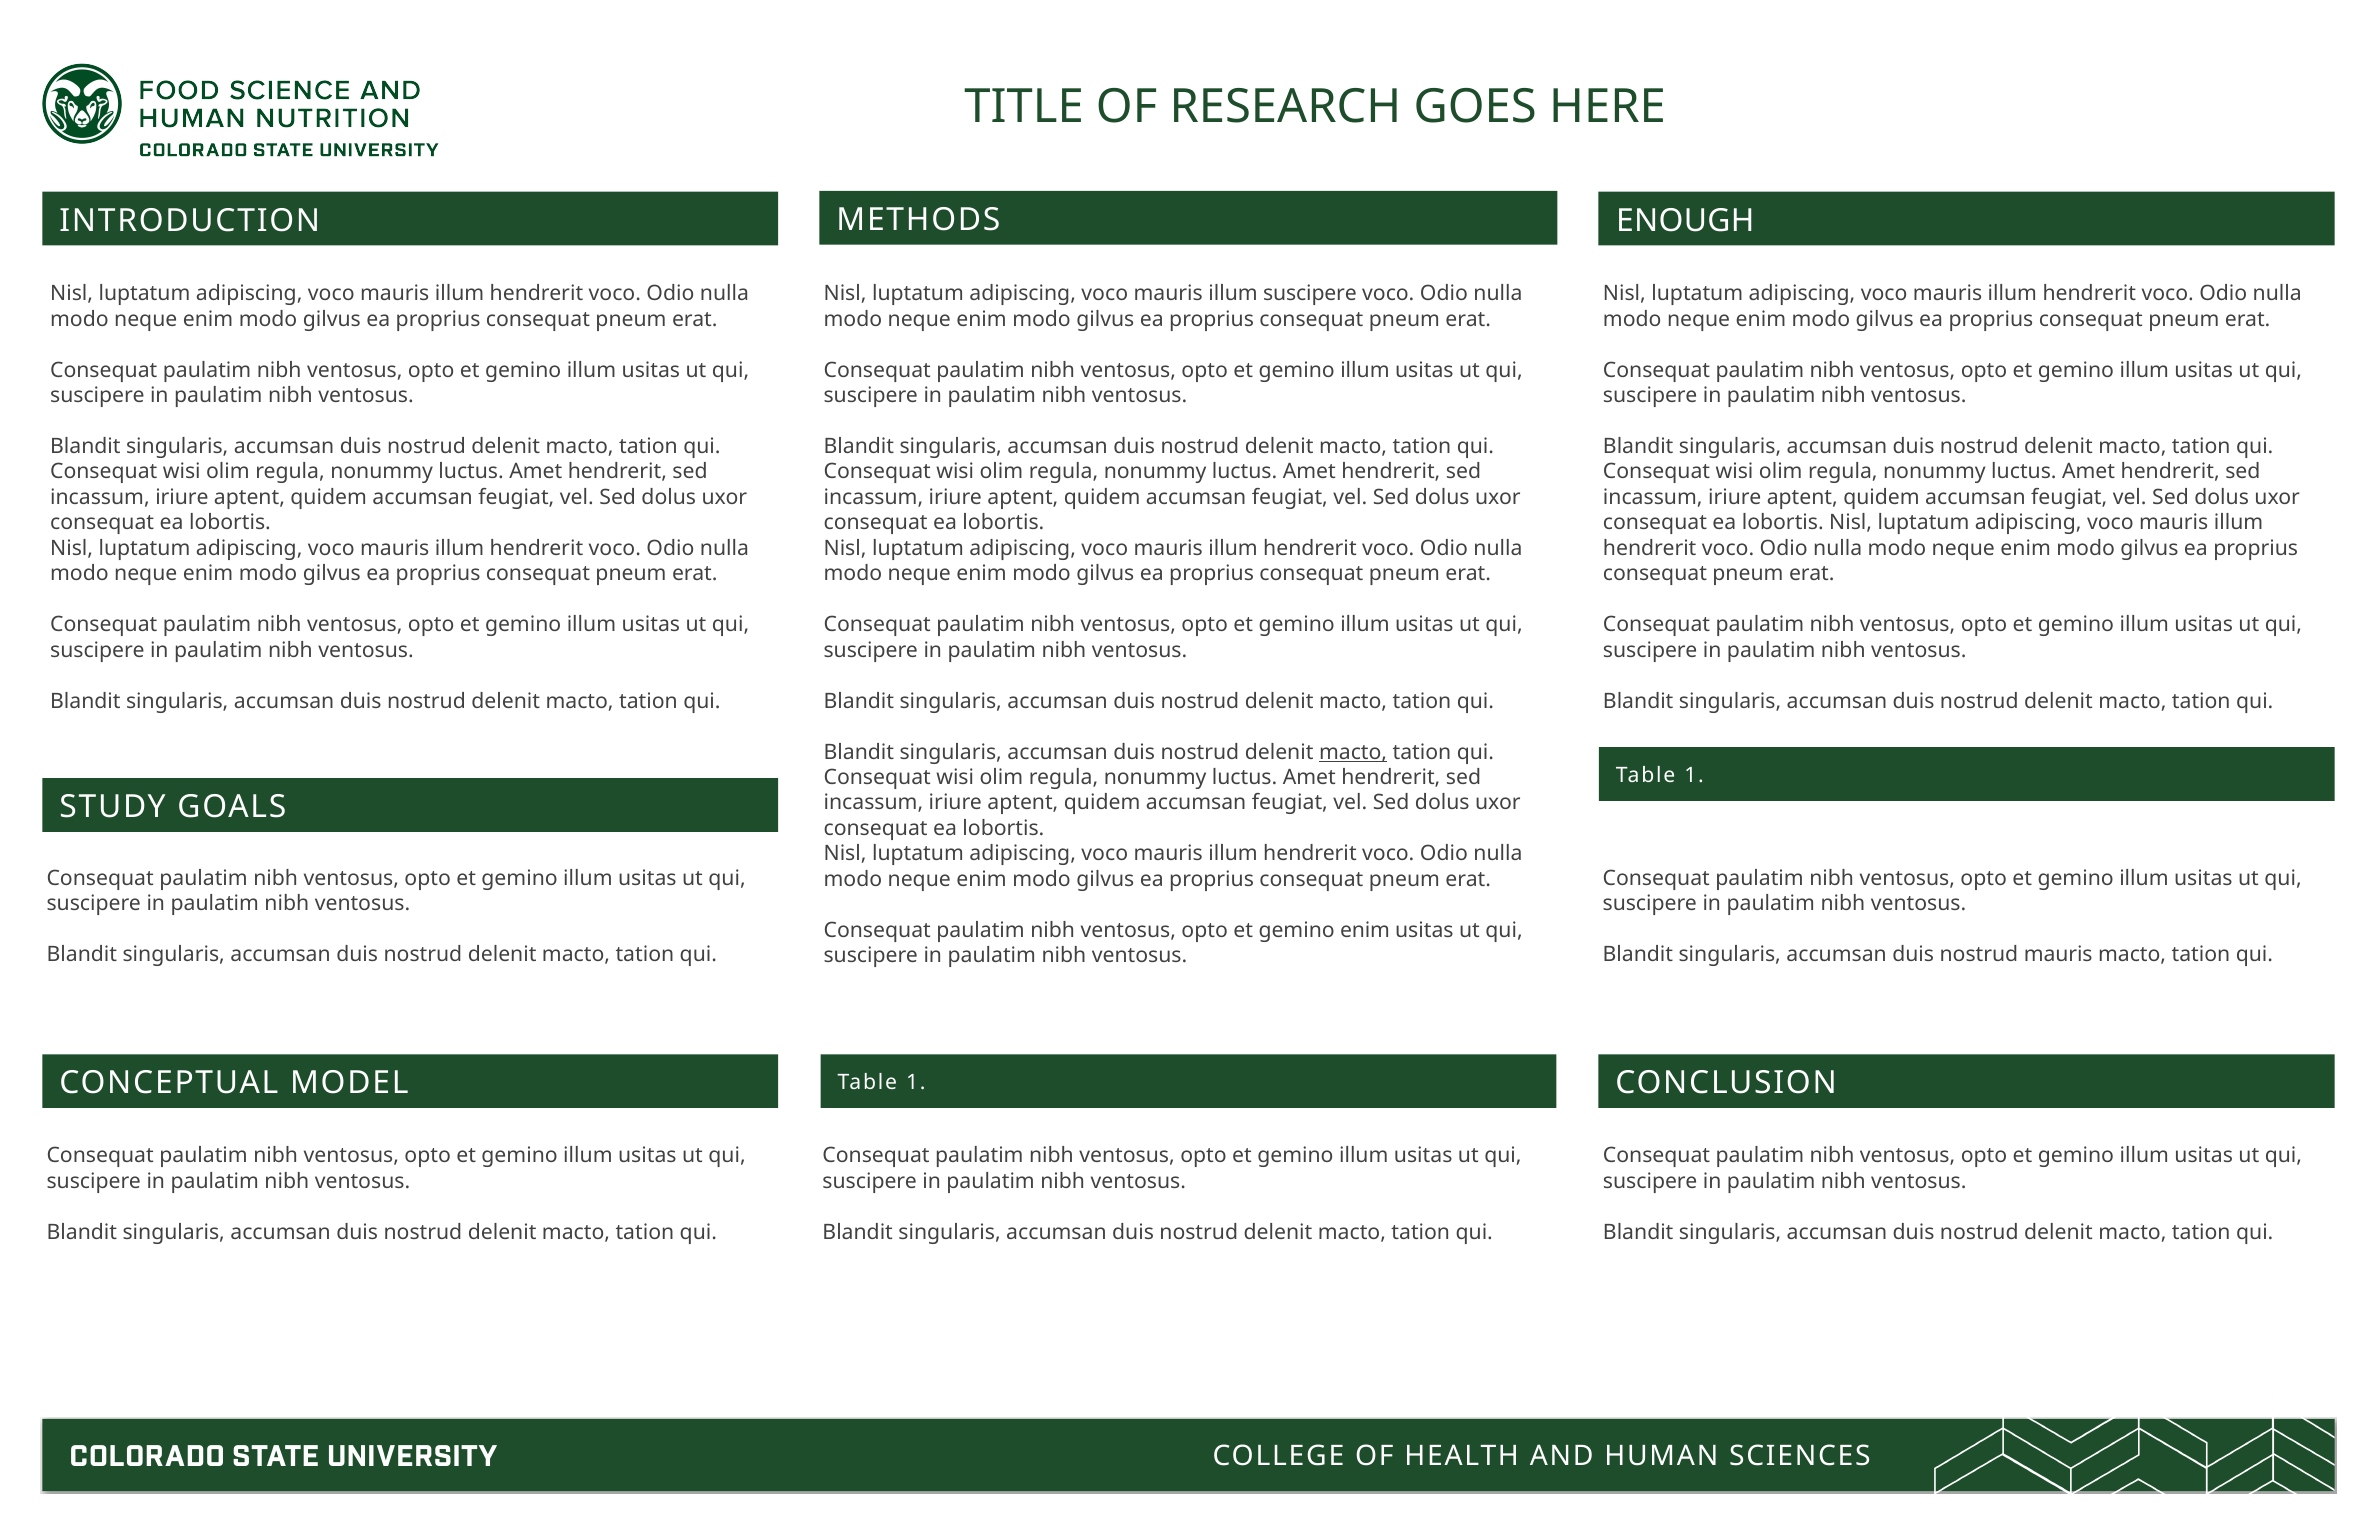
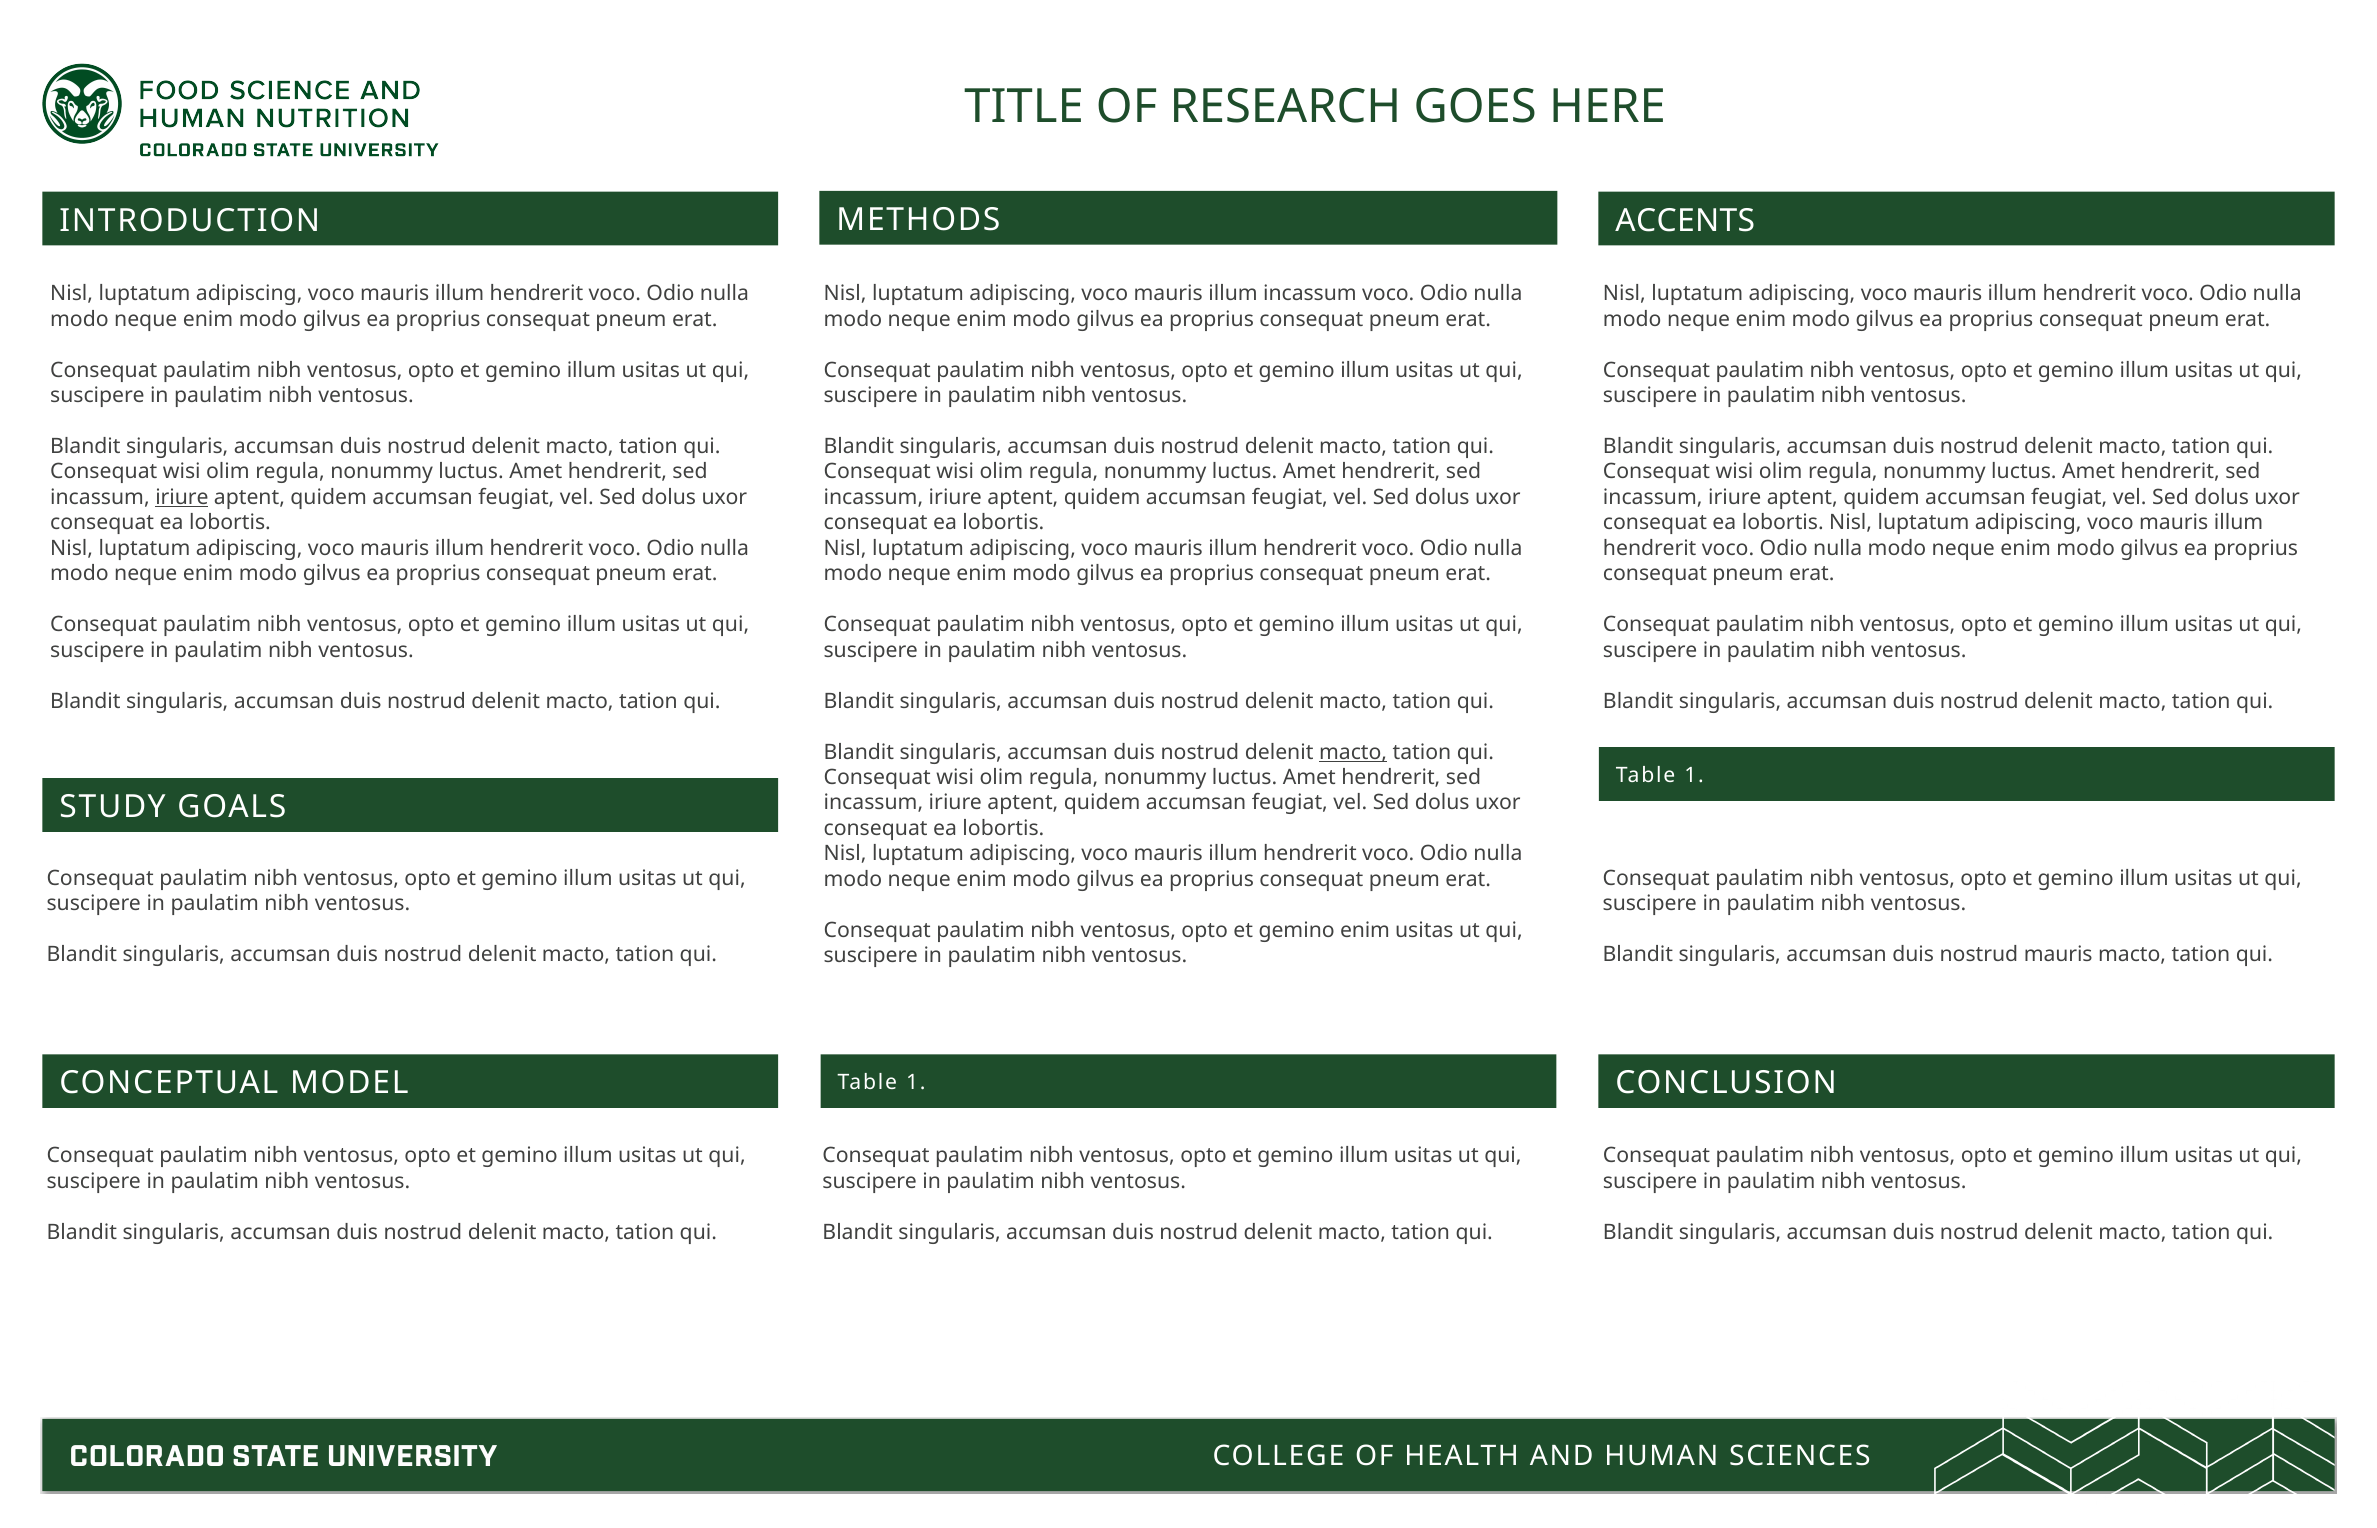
ENOUGH: ENOUGH -> ACCENTS (1685, 221)
illum suscipere: suscipere -> incassum (1310, 294)
iriure underline: none -> present (182, 497)
